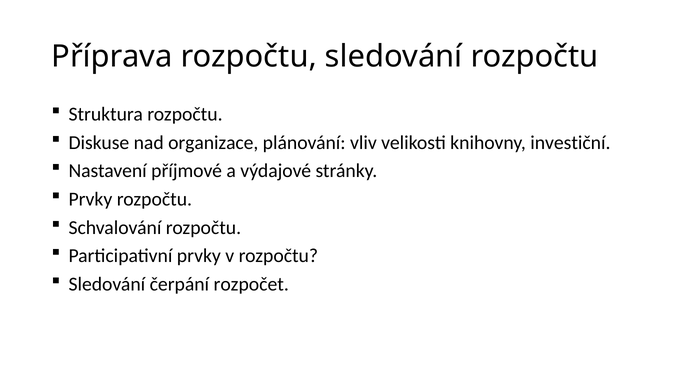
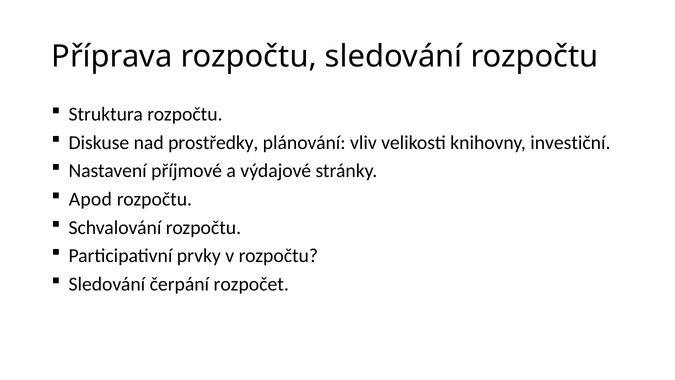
organizace: organizace -> prostředky (213, 142)
Prvky: Prvky -> Apod (90, 199)
